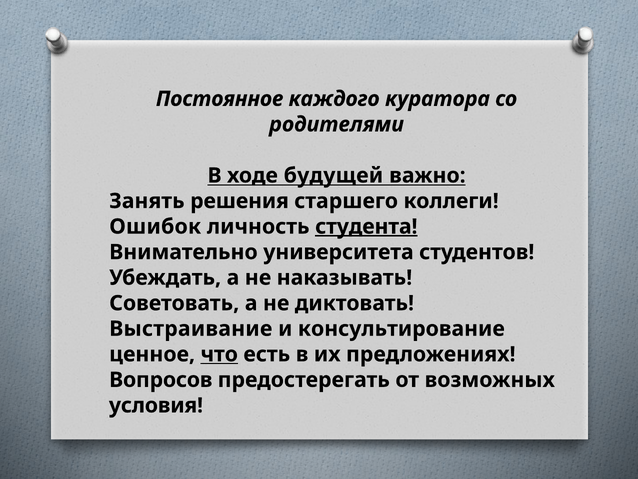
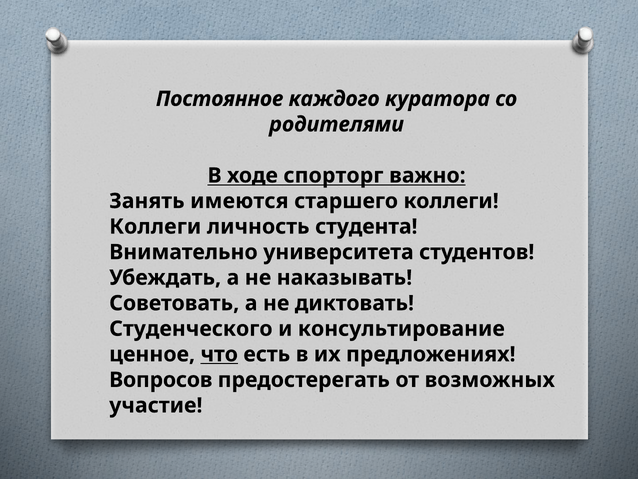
будущей: будущей -> спорторг (333, 175)
решения: решения -> имеются (239, 201)
Ошибок: Ошибок -> Коллеги (155, 226)
студента underline: present -> none (366, 226)
Выстраивание: Выстраивание -> Студенческого (191, 328)
условия: условия -> участие (156, 405)
